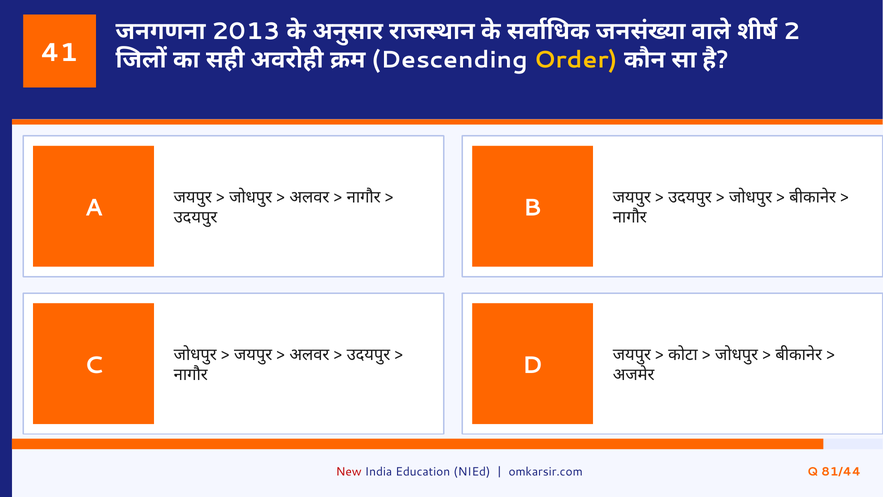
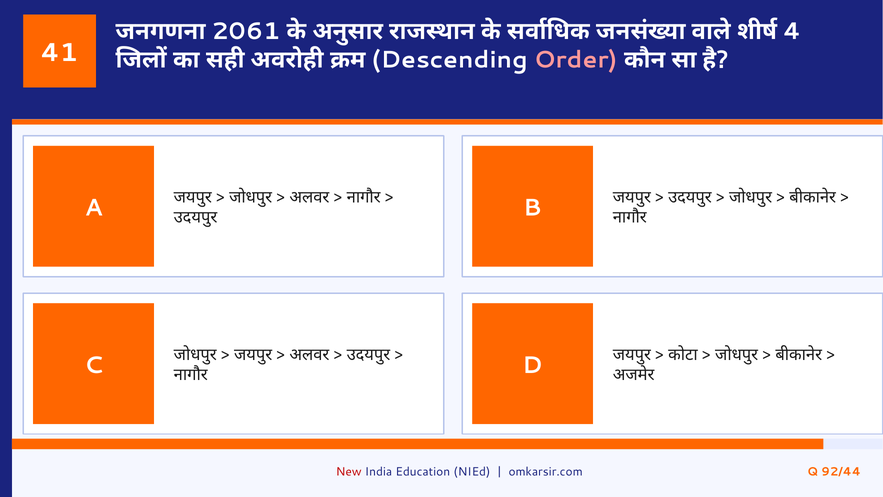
2013: 2013 -> 2061 (246, 31)
2: 2 -> 4 (792, 31)
Order colour: yellow -> pink (576, 60)
81/44: 81/44 -> 92/44 (841, 472)
